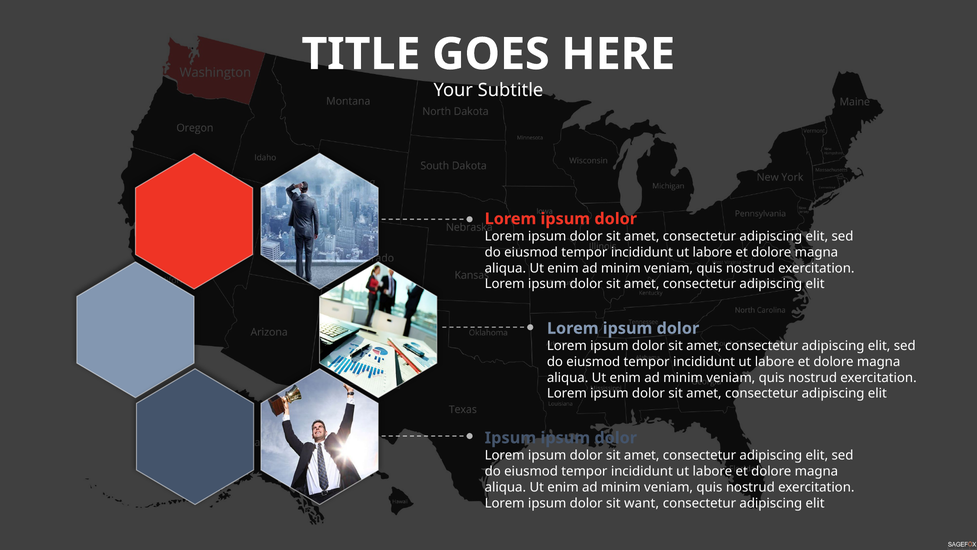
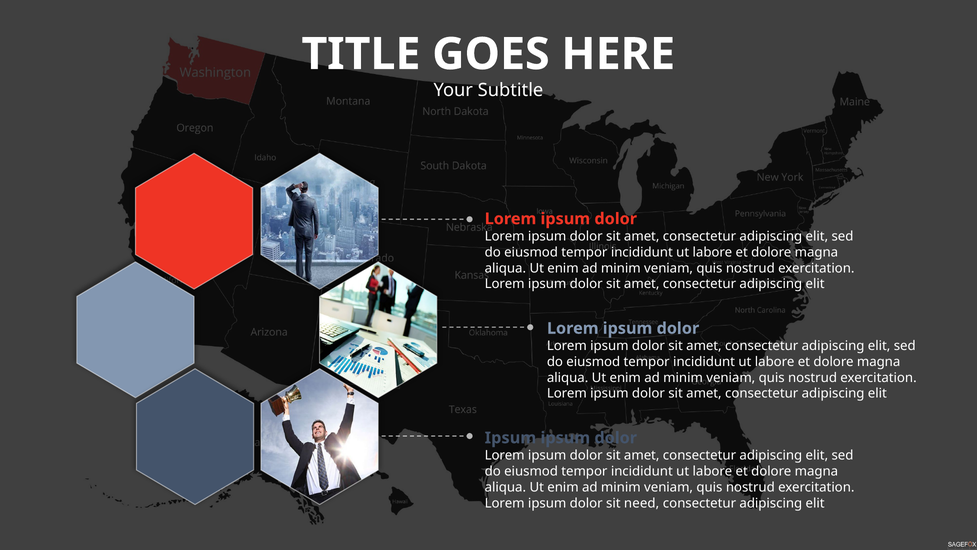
want: want -> need (642, 503)
